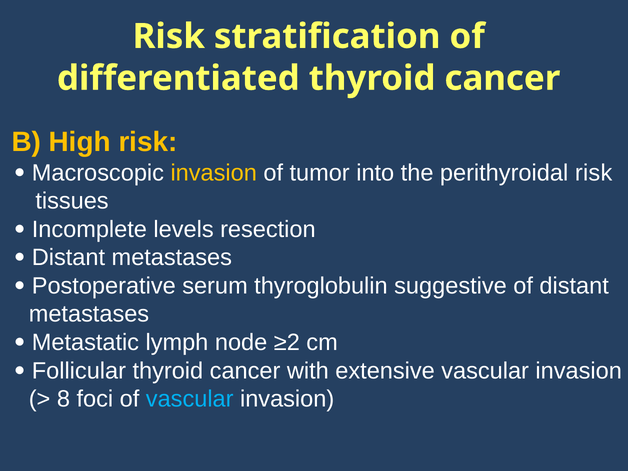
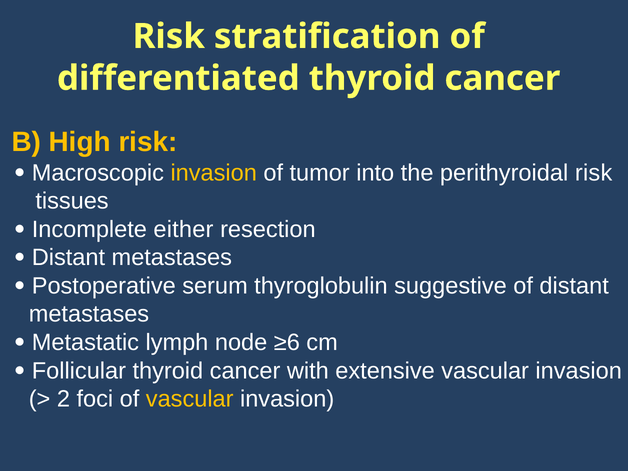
levels: levels -> either (183, 229)
≥2: ≥2 -> ≥6 (287, 342)
8: 8 -> 2 (63, 399)
vascular colour: light blue -> yellow (190, 399)
